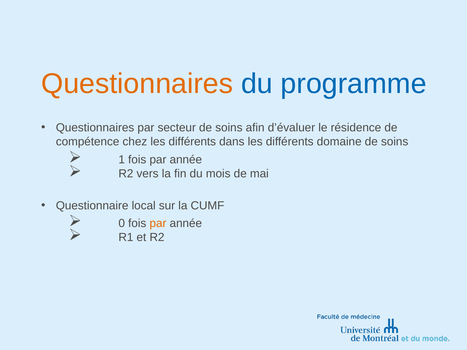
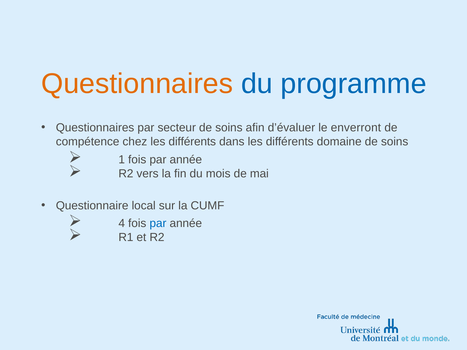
résidence: résidence -> enverront (356, 128)
0: 0 -> 4 (122, 224)
par colour: orange -> blue (158, 224)
